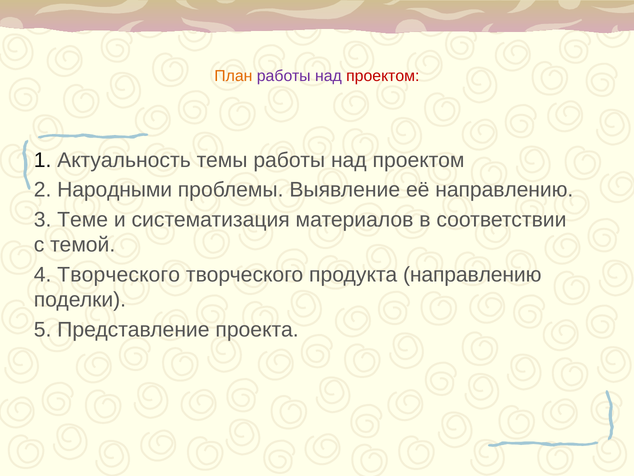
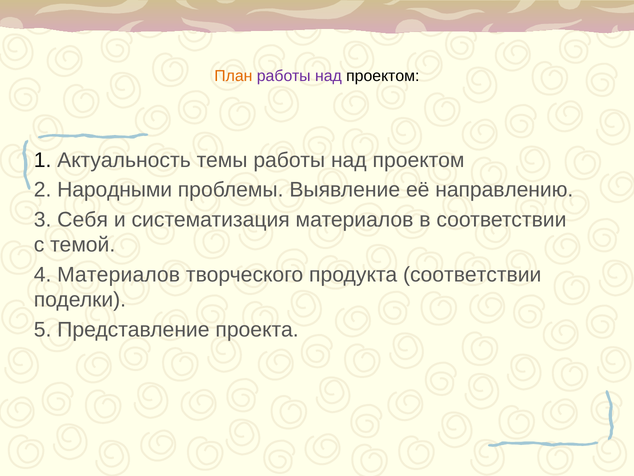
проектом colour: red -> black (383, 76)
Теме: Теме -> Себя (83, 219)
4 Творческого: Творческого -> Материалов (119, 274)
продукта направлению: направлению -> соответствии (472, 274)
